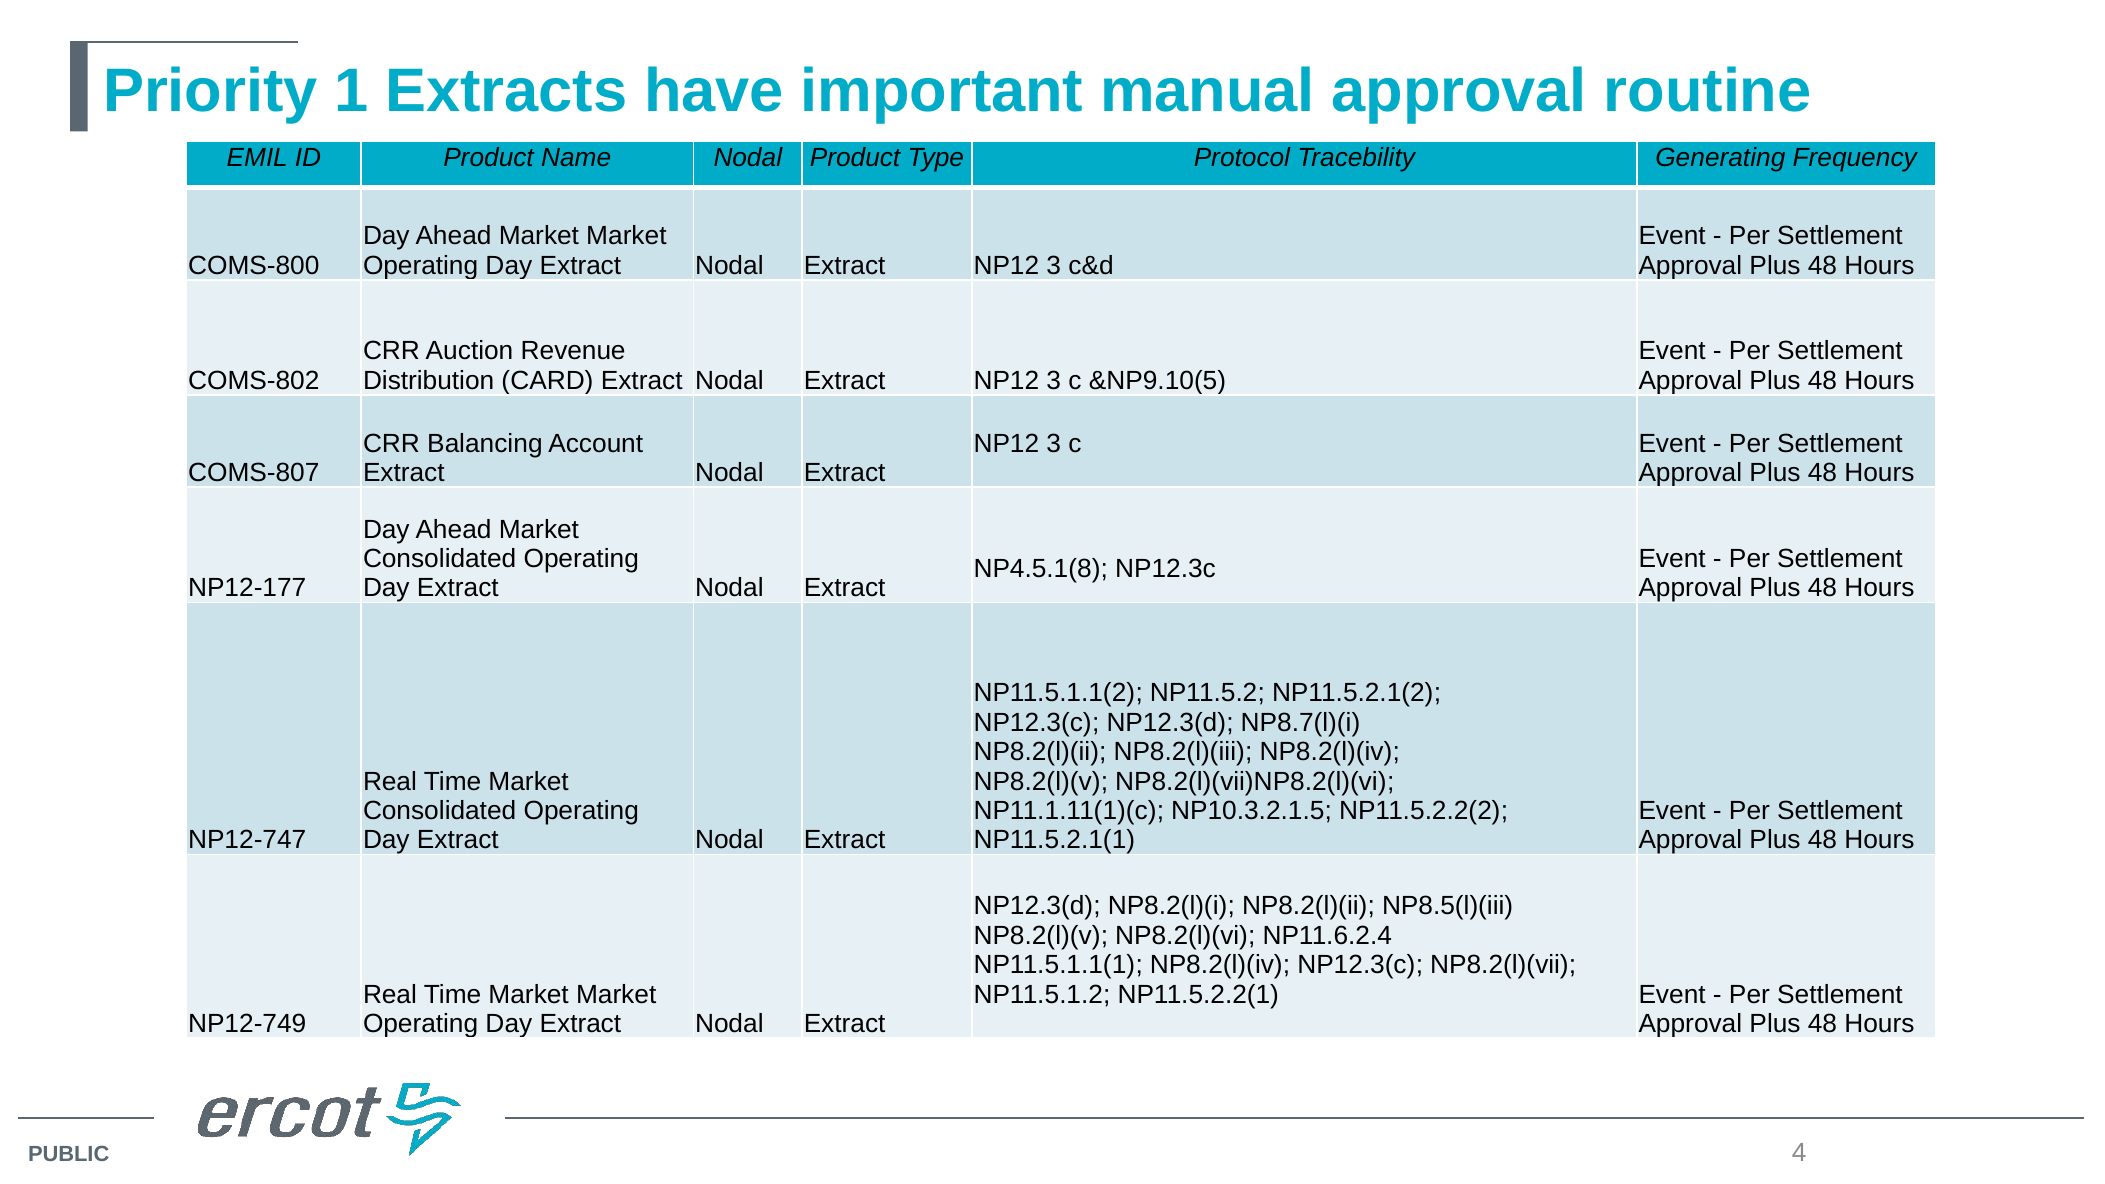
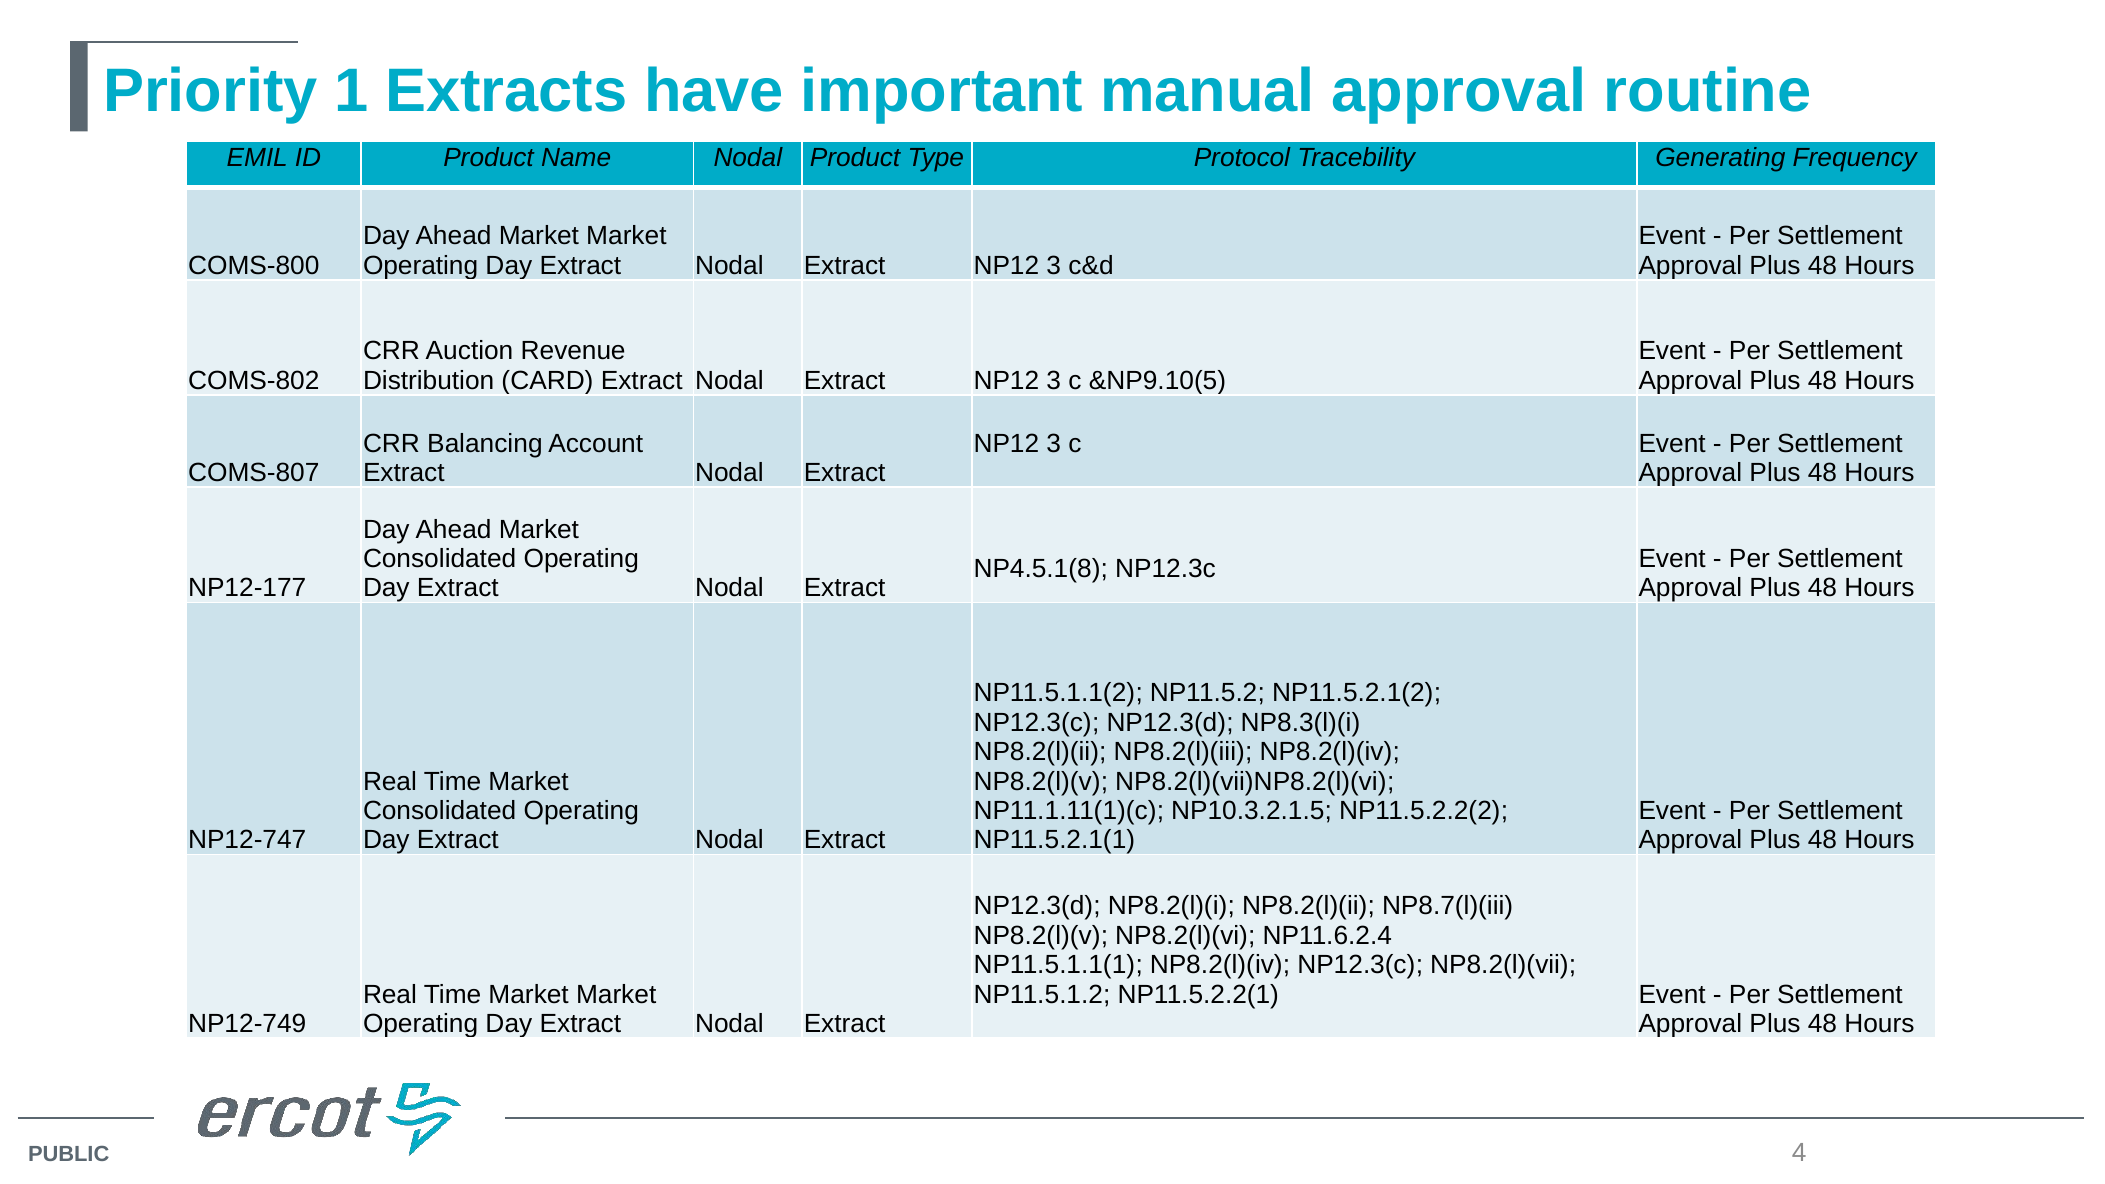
NP8.7(l)(i: NP8.7(l)(i -> NP8.3(l)(i (1301, 722)
NP8.5(l)(iii: NP8.5(l)(iii -> NP8.7(l)(iii (1448, 906)
